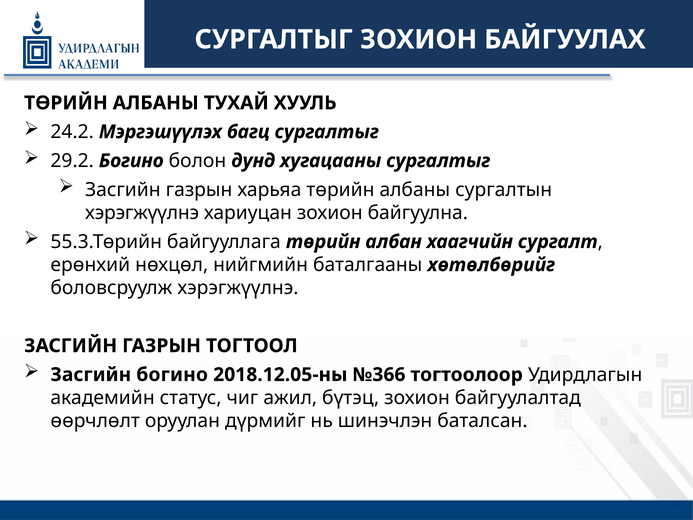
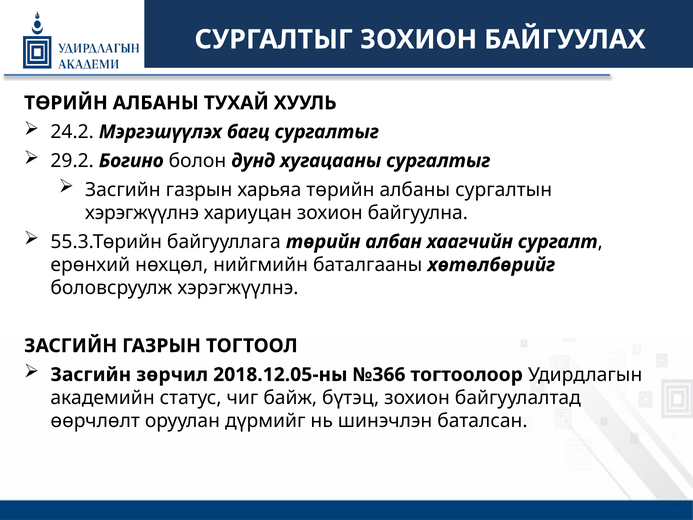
Засгийн богино: богино -> зөрчил (172, 374)
ажил: ажил -> байж (290, 398)
